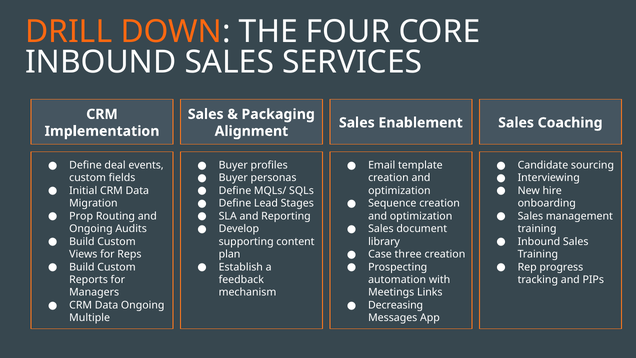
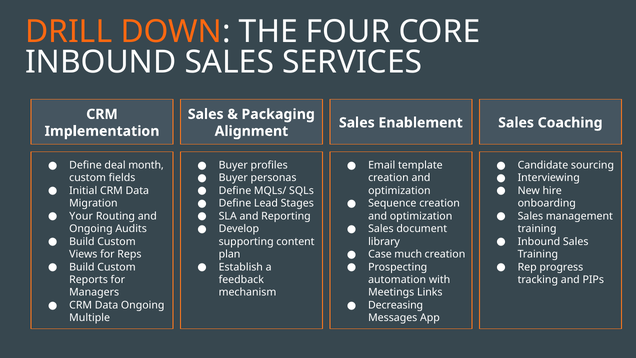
events: events -> month (146, 165)
Prop: Prop -> Your (81, 216)
three: three -> much (408, 254)
